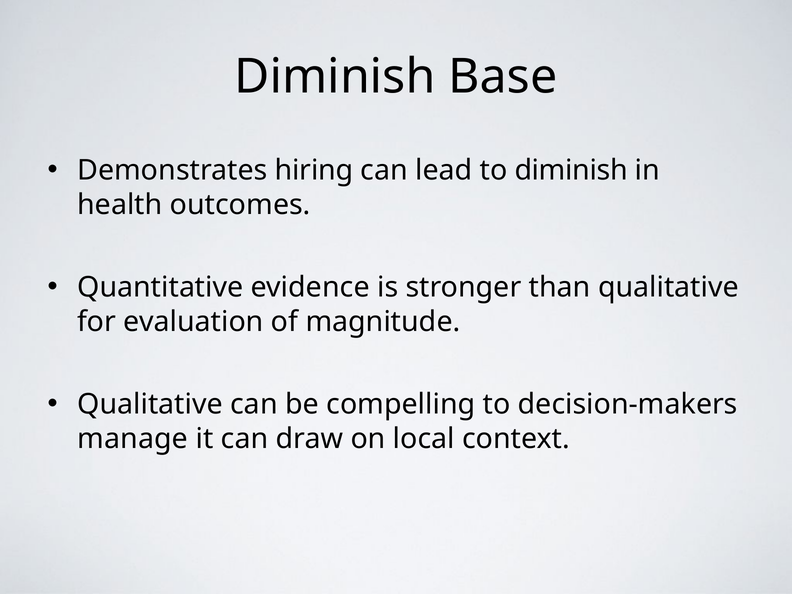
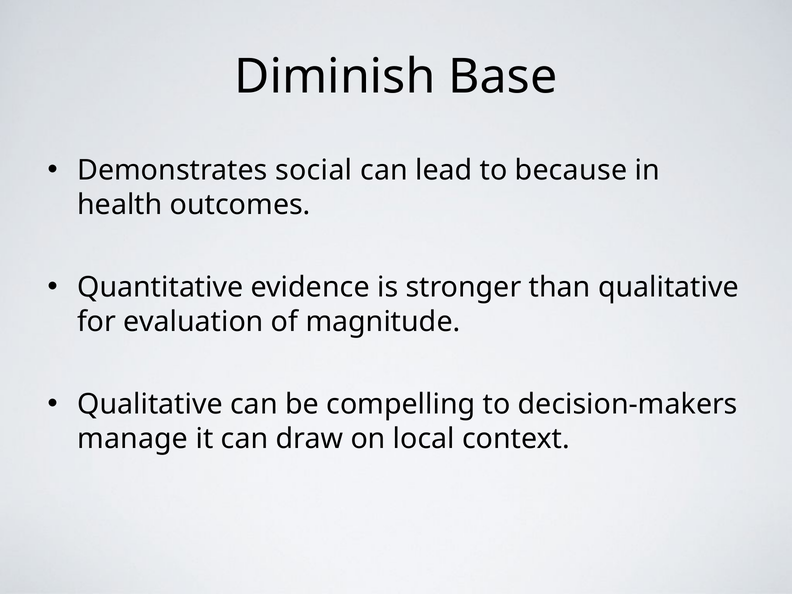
hiring: hiring -> social (314, 171)
to diminish: diminish -> because (571, 171)
